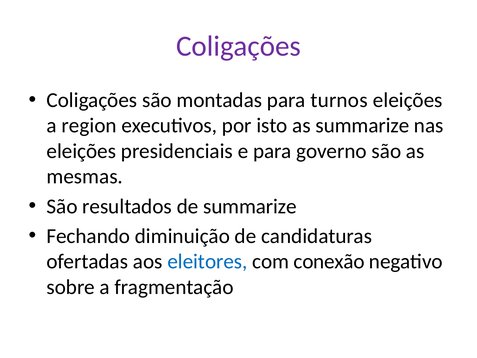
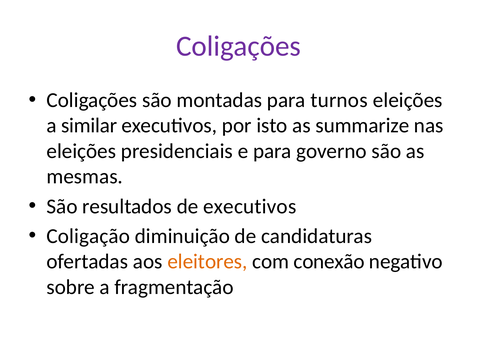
region: region -> similar (89, 126)
de summarize: summarize -> executivos (250, 206)
Fechando: Fechando -> Coligação (88, 236)
eleitores colour: blue -> orange (207, 261)
